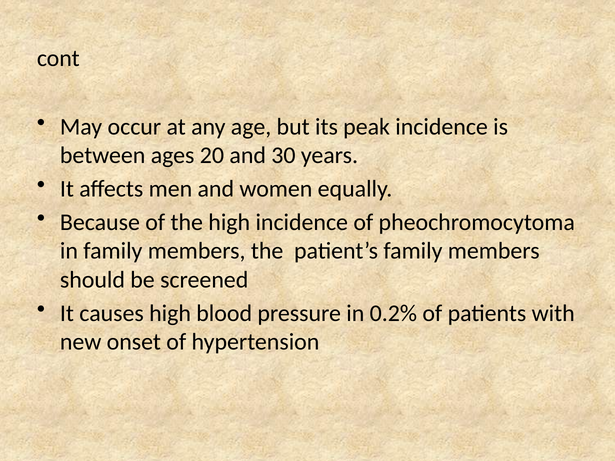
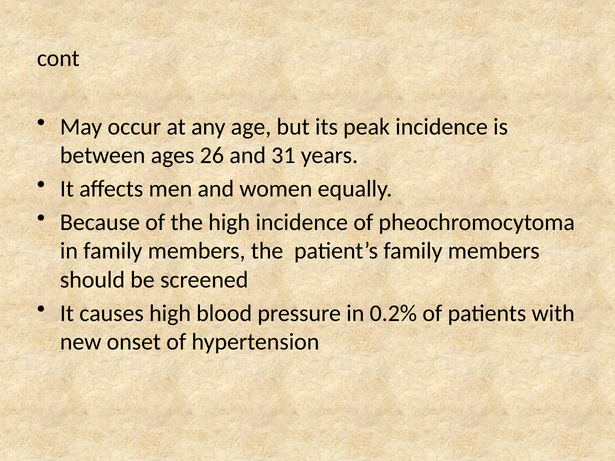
20: 20 -> 26 (212, 155)
30: 30 -> 31 (283, 155)
